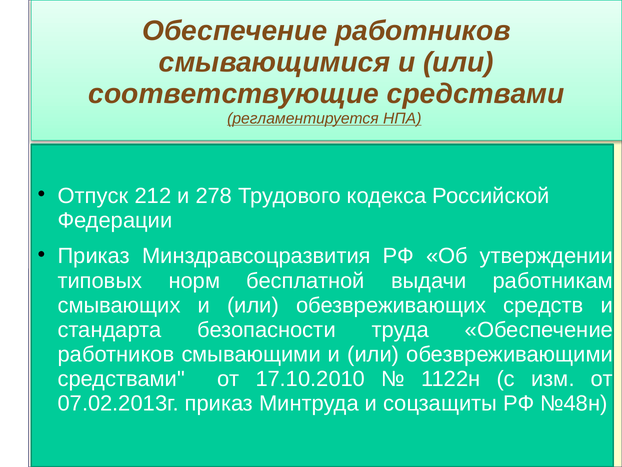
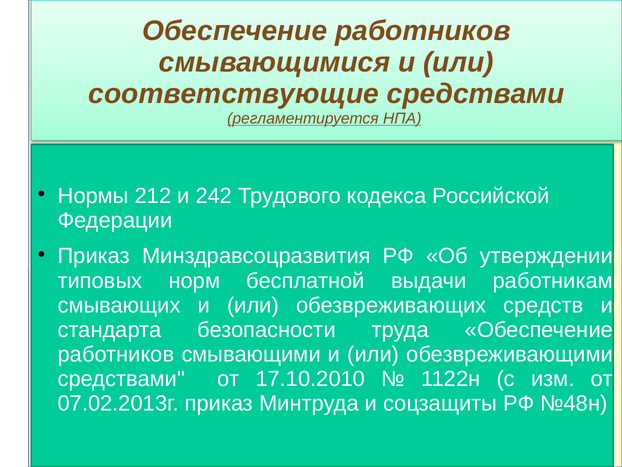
Отпуск: Отпуск -> Нормы (93, 196)
278: 278 -> 242 (214, 196)
